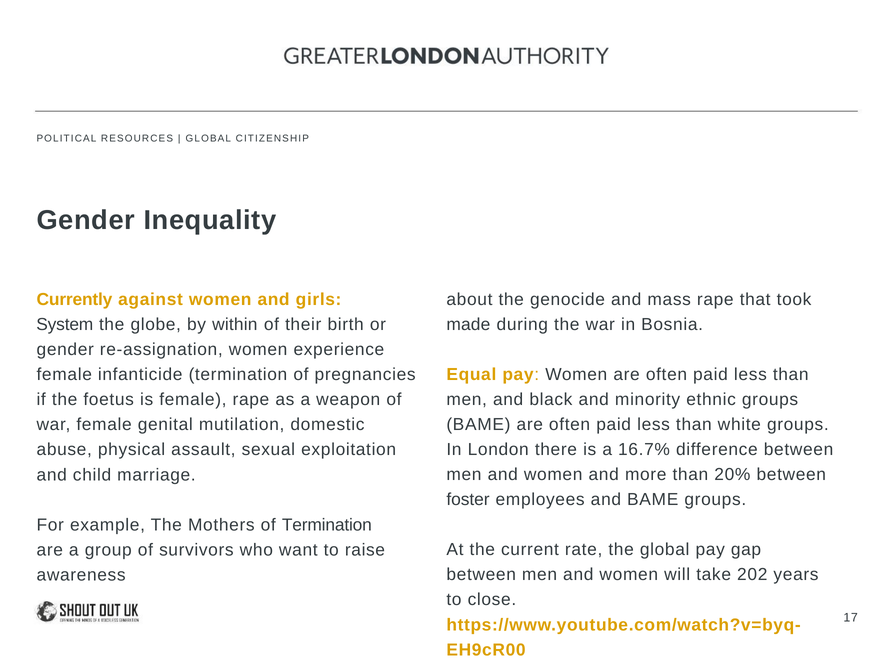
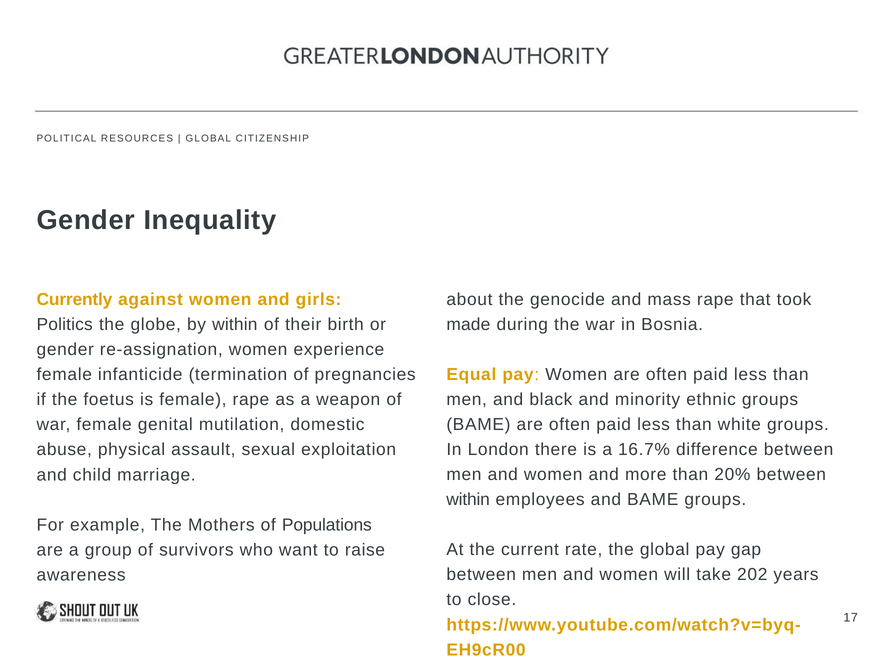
System: System -> Politics (65, 325)
foster: foster -> within (468, 500)
of Termination: Termination -> Populations (327, 525)
